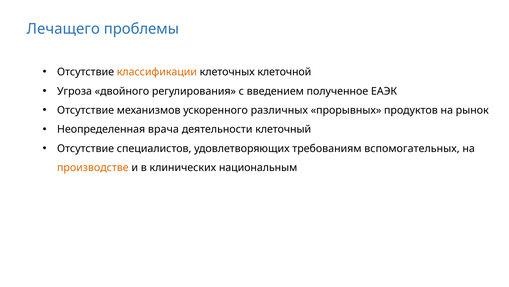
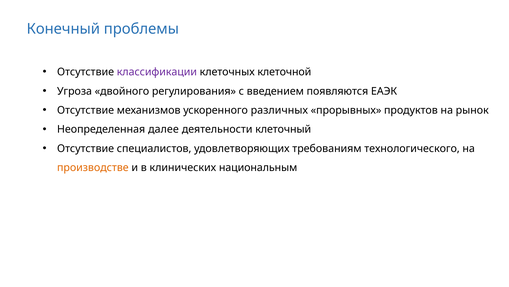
Лечащего: Лечащего -> Конечный (63, 29)
классификации colour: orange -> purple (157, 72)
полученное: полученное -> появляются (337, 91)
врача: врача -> далее (163, 129)
вспомогательных: вспомогательных -> технологического (412, 148)
